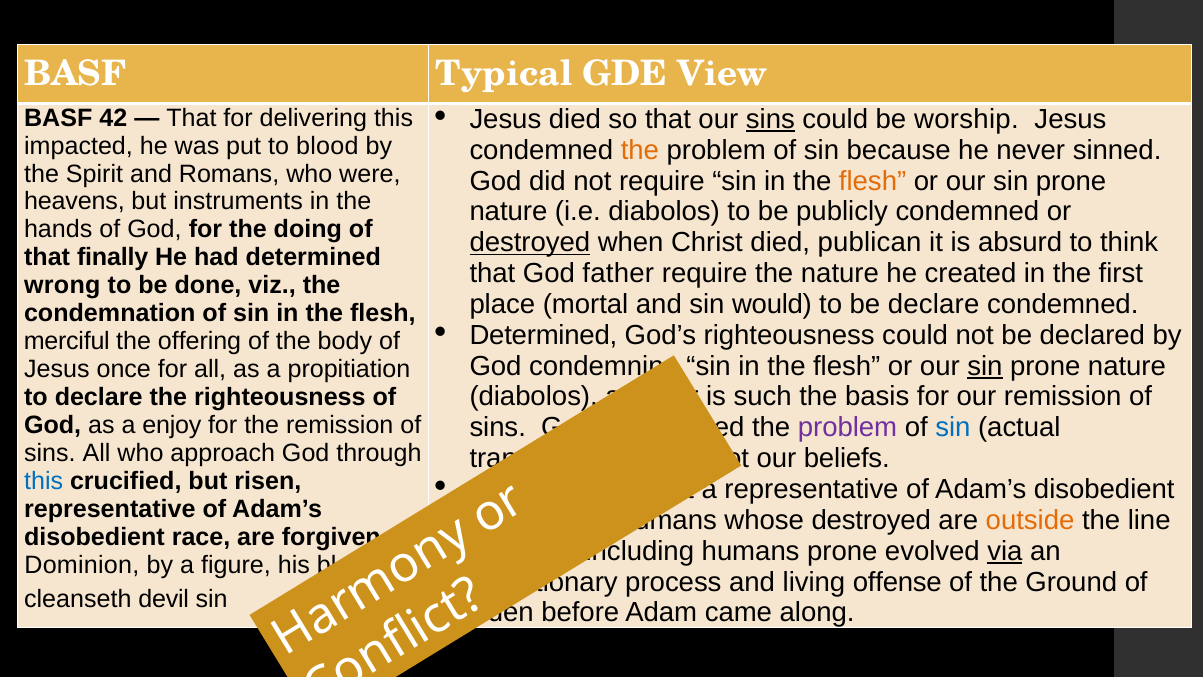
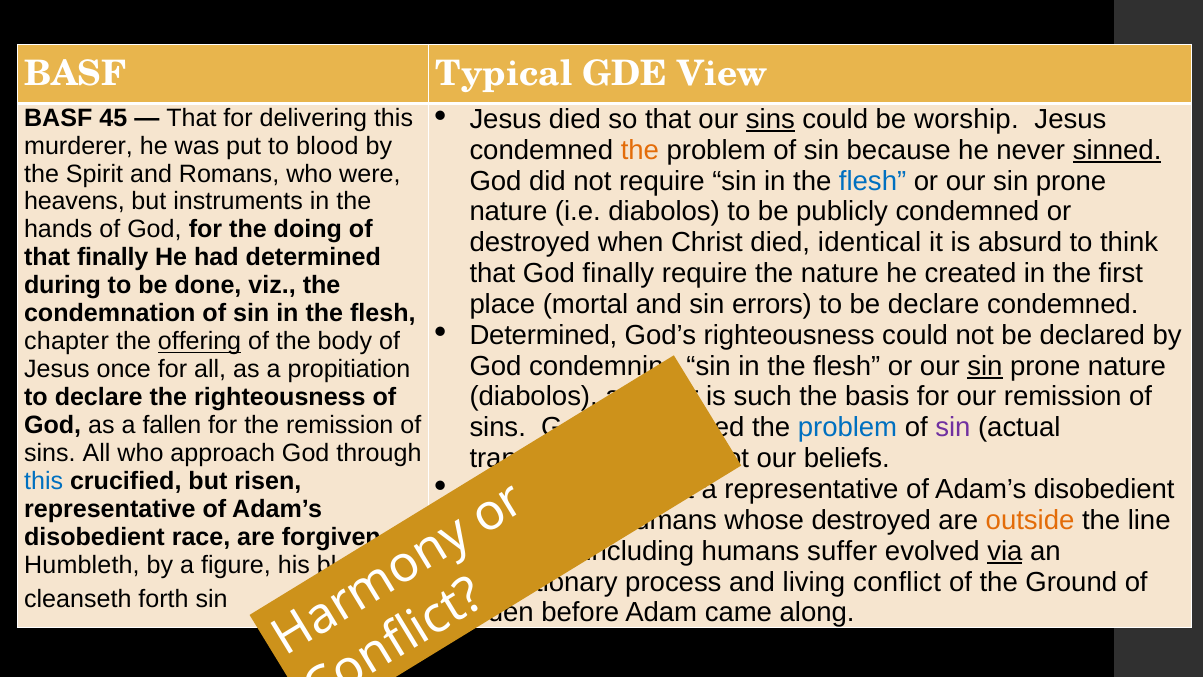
42: 42 -> 45 (113, 118)
impacted: impacted -> murderer (78, 146)
sinned underline: none -> present (1117, 150)
flesh colour: orange -> blue (873, 181)
destroyed underline: present -> none (530, 243)
publican: publican -> identical (870, 243)
God father: father -> finally (618, 273)
wrong: wrong -> during (63, 285)
would: would -> errors (772, 304)
merciful: merciful -> chapter (67, 341)
offering underline: none -> present (200, 341)
enjoy: enjoy -> fallen (172, 425)
problem colour: purple -> blue (848, 428)
sin colour: blue -> purple (953, 428)
prone: prone -> suffer (842, 551)
Dominion: Dominion -> Humbleth (82, 565)
offense: offense -> conflict (897, 582)
devil: devil -> forth (164, 599)
